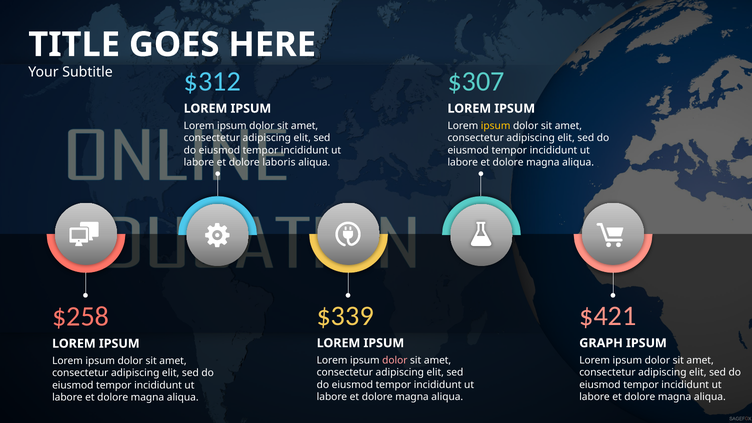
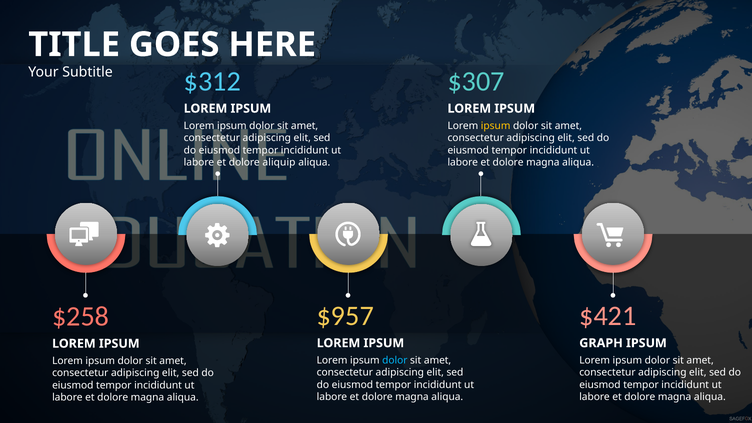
laboris: laboris -> aliquip (279, 162)
$339: $339 -> $957 (345, 316)
dolor colour: pink -> light blue (395, 360)
